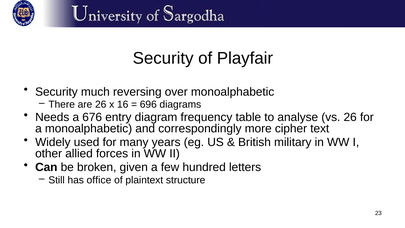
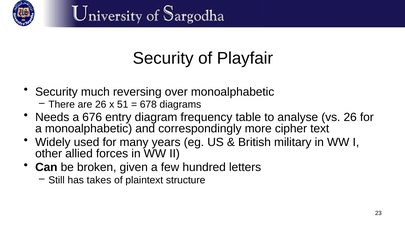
16: 16 -> 51 (123, 104)
696: 696 -> 678 (148, 104)
office: office -> takes (99, 180)
